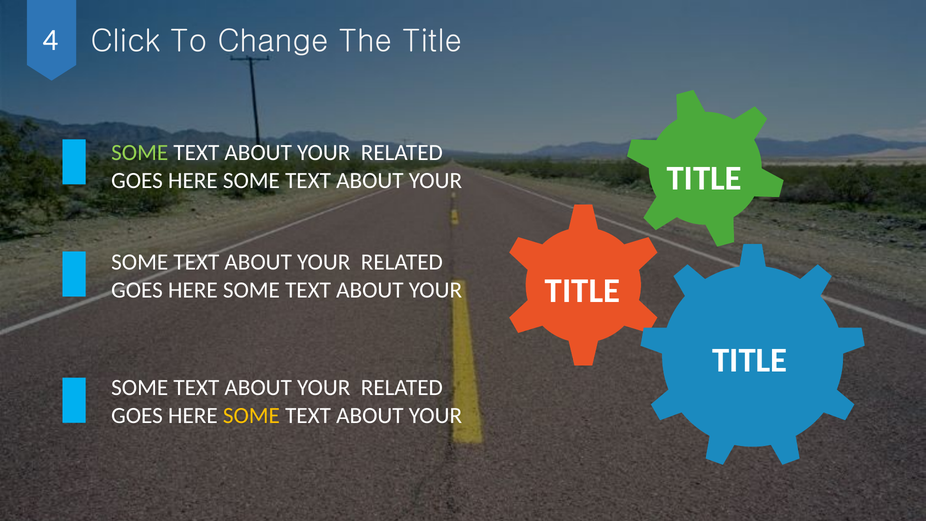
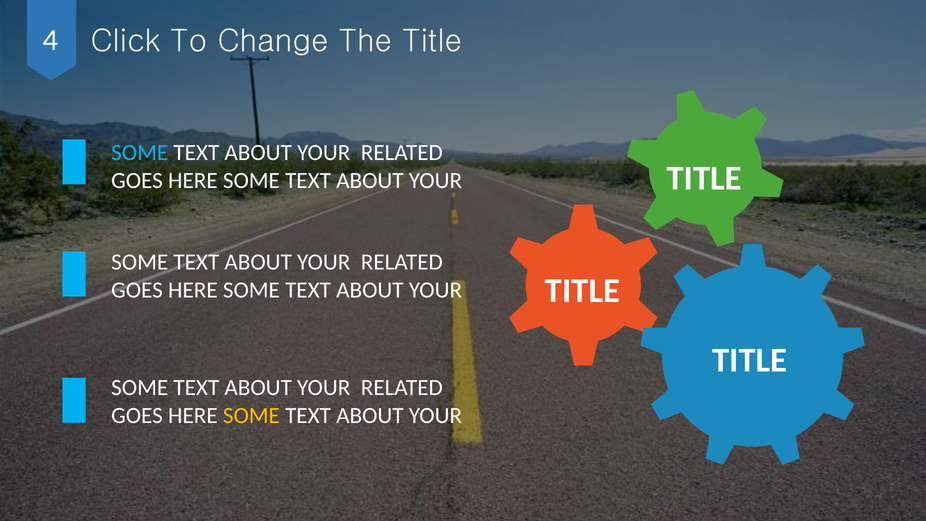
SOME colour: light green -> light blue (140, 153)
